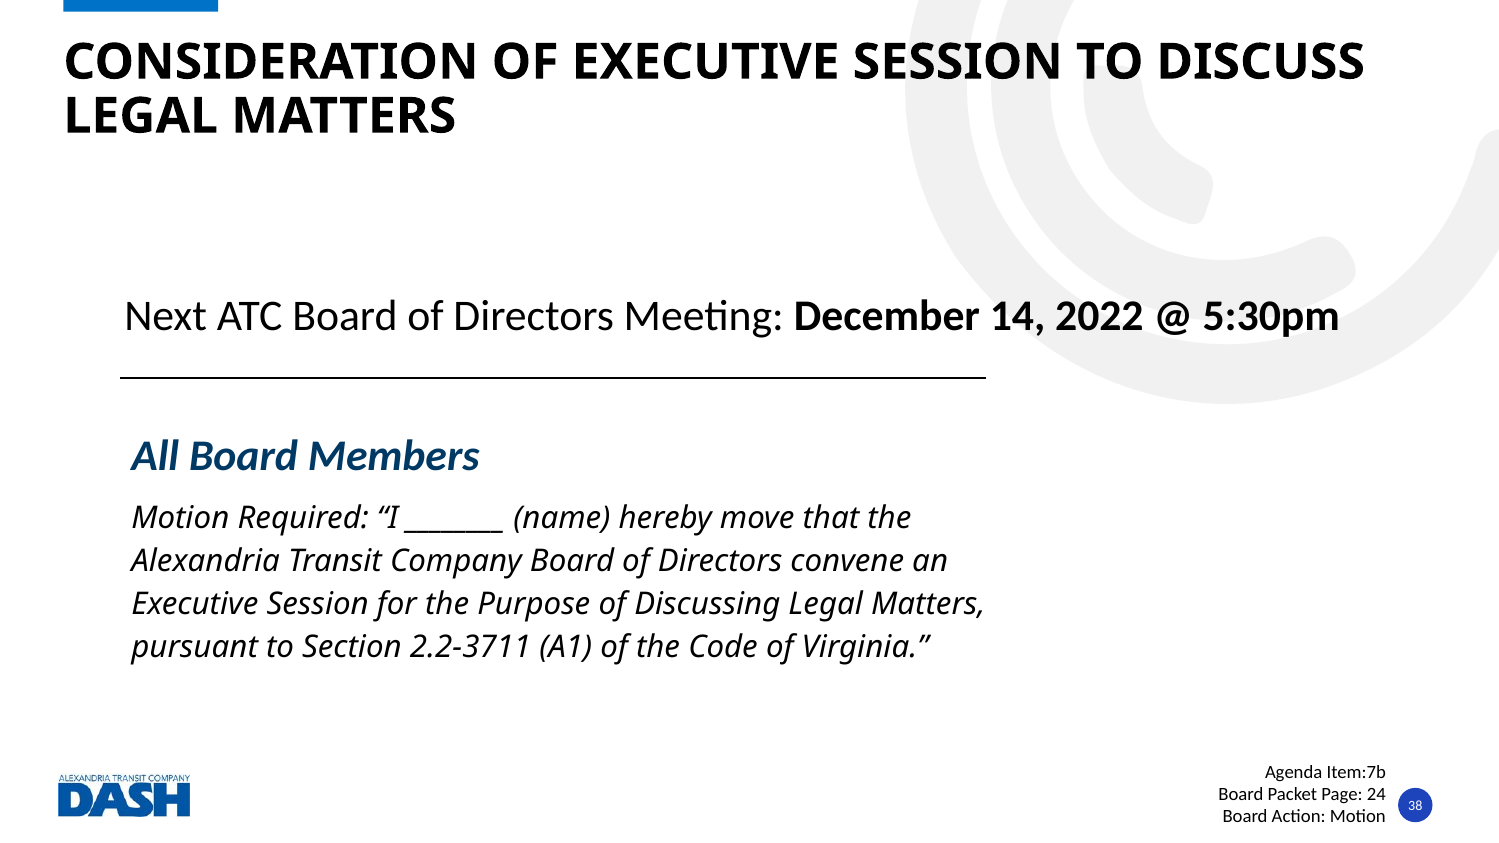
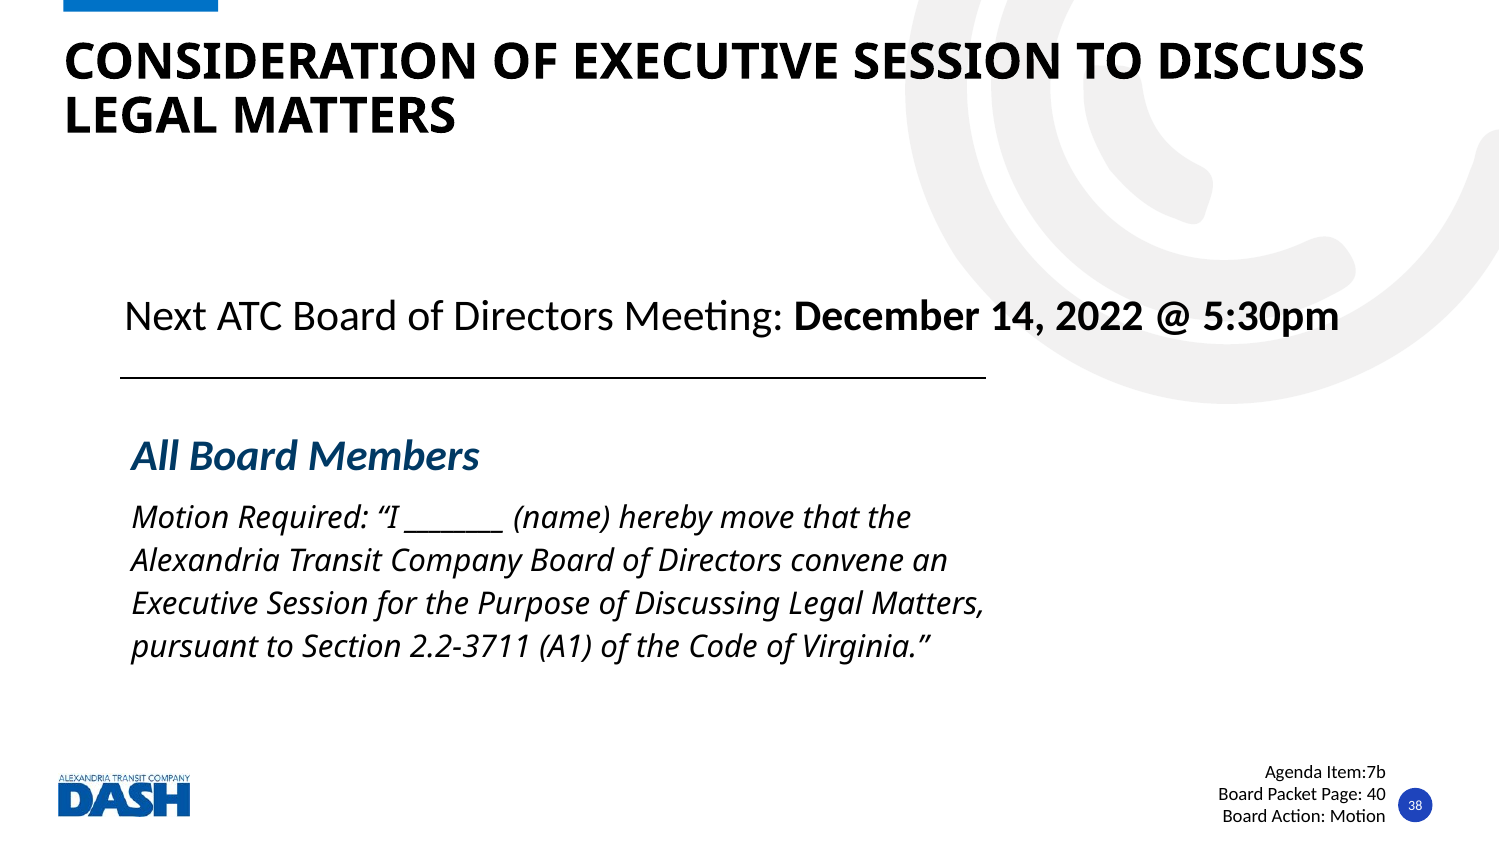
24: 24 -> 40 (1376, 795)
